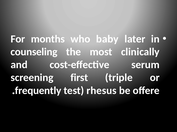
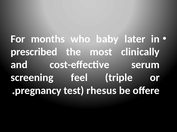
counseling: counseling -> prescribed (34, 52)
first: first -> feel (79, 78)
frequently: frequently -> pregnancy (38, 91)
